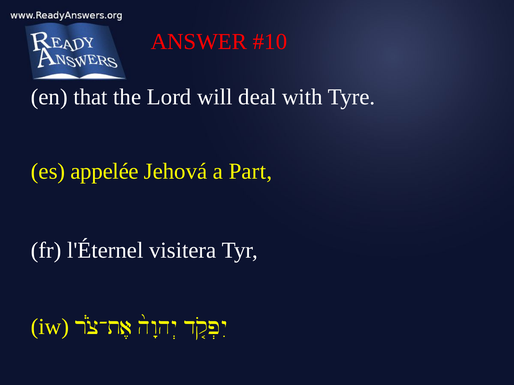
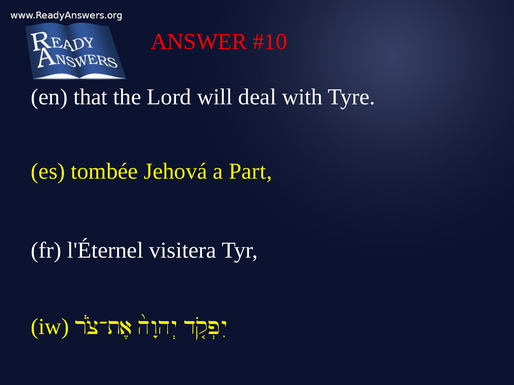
appelée: appelée -> tombée (104, 172)
